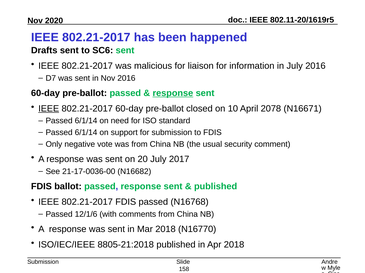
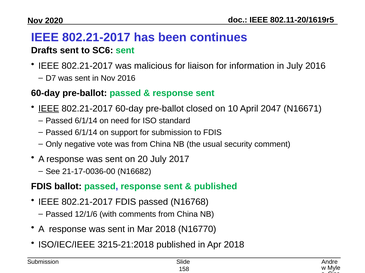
happened: happened -> continues (219, 37)
response underline: present -> none (173, 93)
2078: 2078 -> 2047 (271, 109)
8805-21:2018: 8805-21:2018 -> 3215-21:2018 (126, 245)
